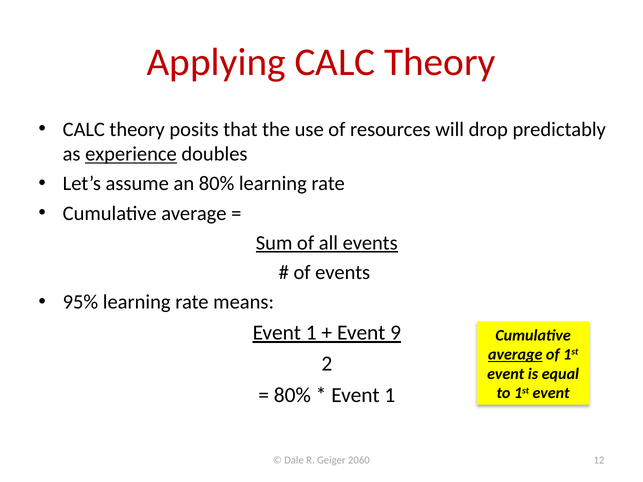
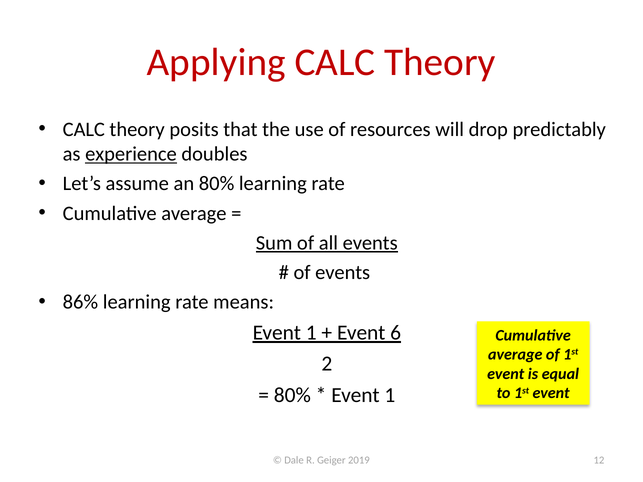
95%: 95% -> 86% (80, 302)
9: 9 -> 6 (396, 333)
average underline: present -> none (515, 355)
2060: 2060 -> 2019 (359, 460)
